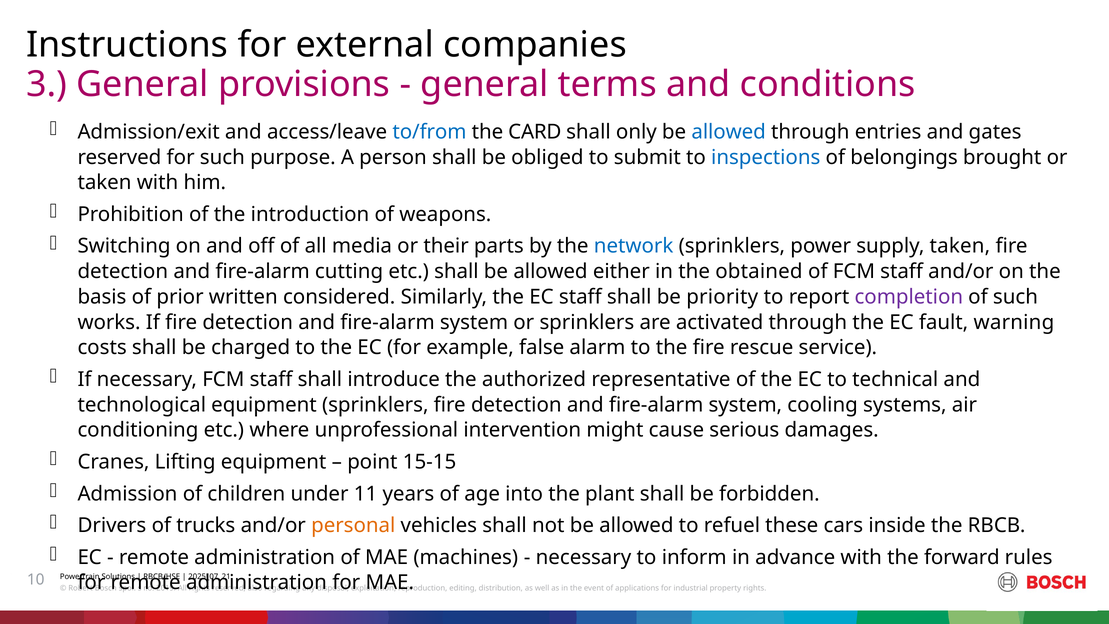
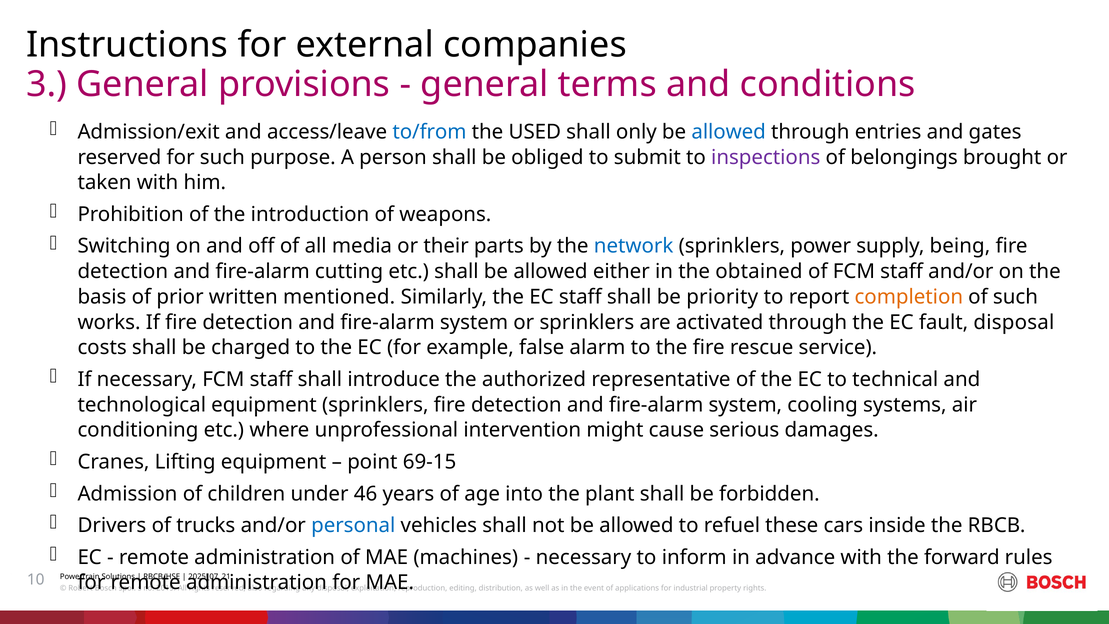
CARD: CARD -> USED (535, 132)
inspections colour: blue -> purple (766, 157)
supply taken: taken -> being (960, 246)
considered: considered -> mentioned (339, 297)
completion colour: purple -> orange (909, 297)
fault warning: warning -> disposal (1014, 322)
15-15: 15-15 -> 69-15 (430, 462)
11: 11 -> 46 (366, 494)
personal colour: orange -> blue (353, 525)
